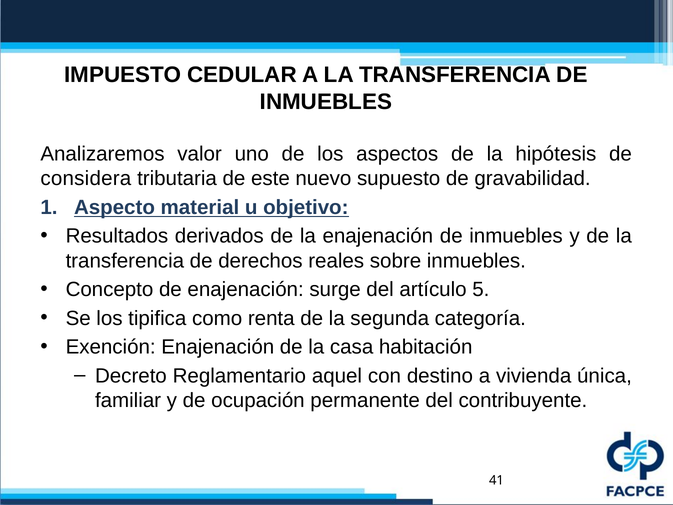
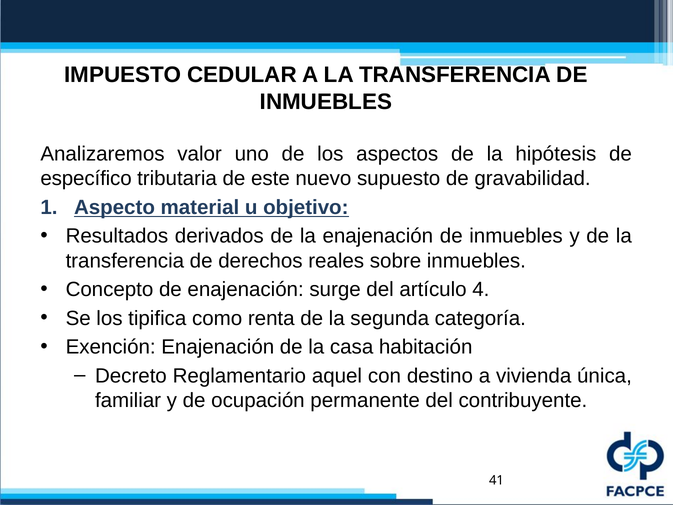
considera: considera -> específico (86, 178)
5: 5 -> 4 (481, 289)
